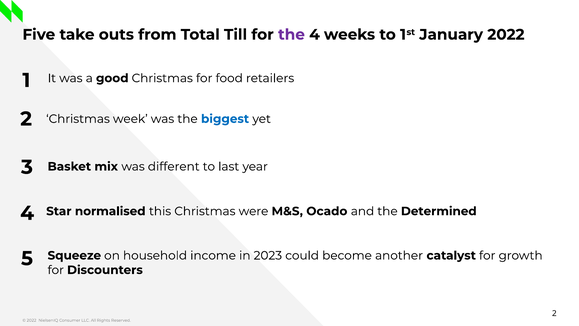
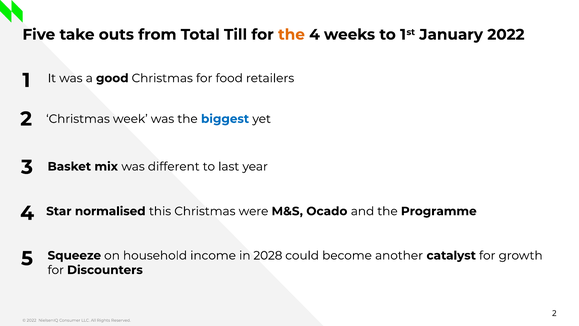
the colour: purple -> orange (291, 35)
Determined: Determined -> Programme (439, 211)
2023: 2023 -> 2028 (268, 255)
